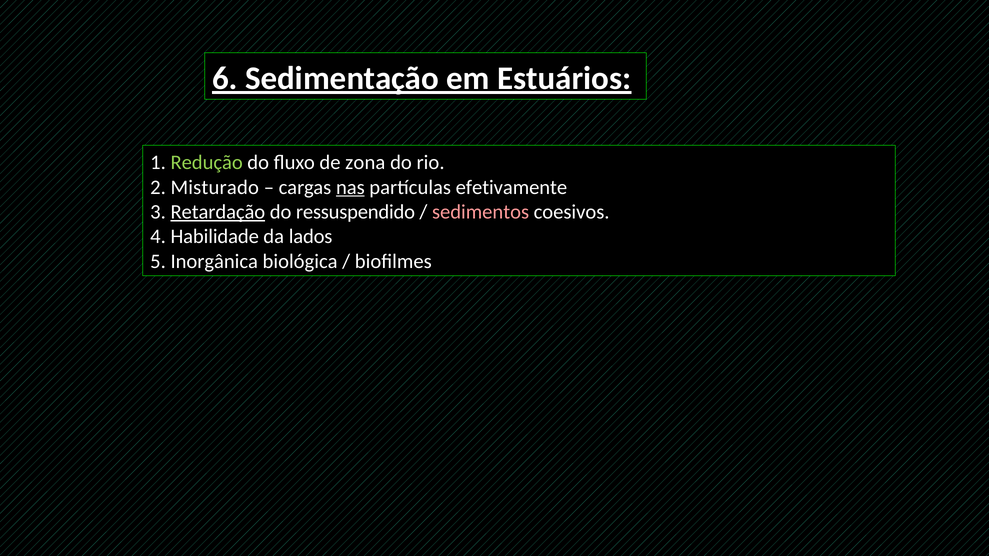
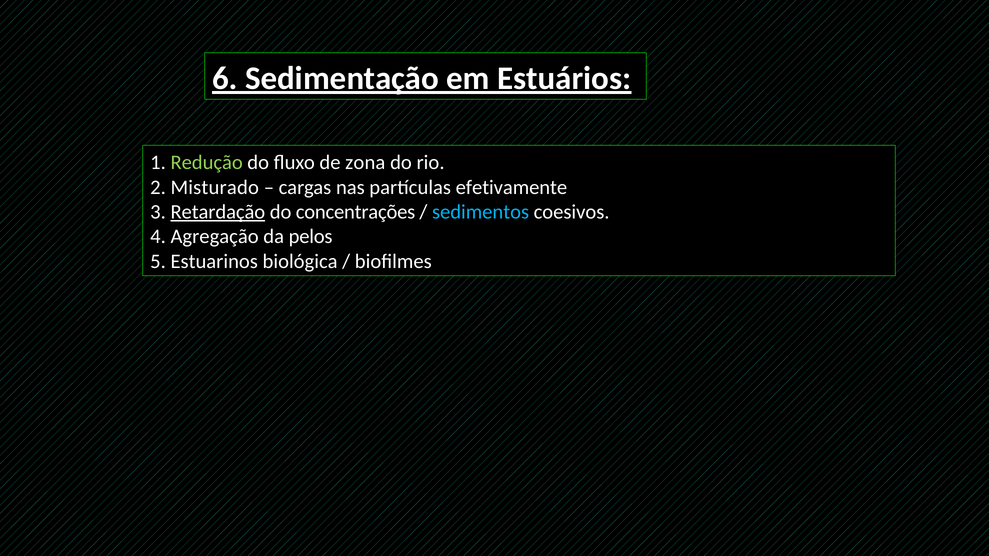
nas underline: present -> none (350, 187)
ressuspendido: ressuspendido -> concentrações (356, 212)
sedimentos colour: pink -> light blue (481, 212)
Habilidade: Habilidade -> Agregação (215, 237)
lados: lados -> pelos (311, 237)
Inorgânica: Inorgânica -> Estuarinos (214, 262)
